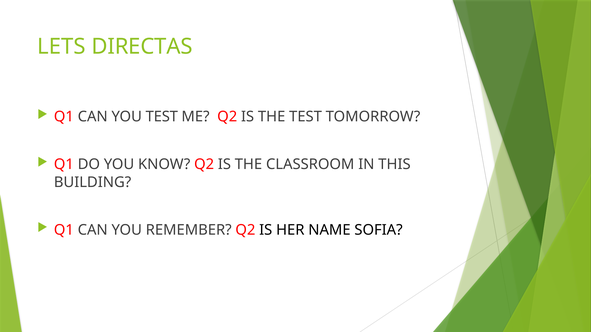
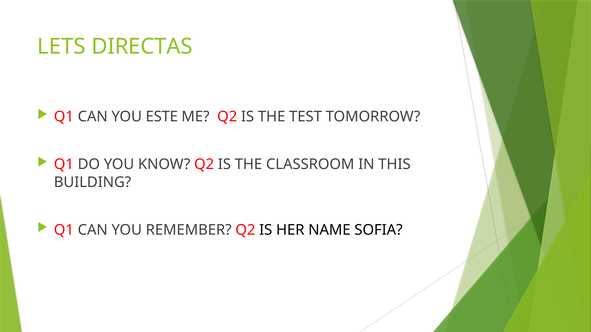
YOU TEST: TEST -> ESTE (162, 117)
